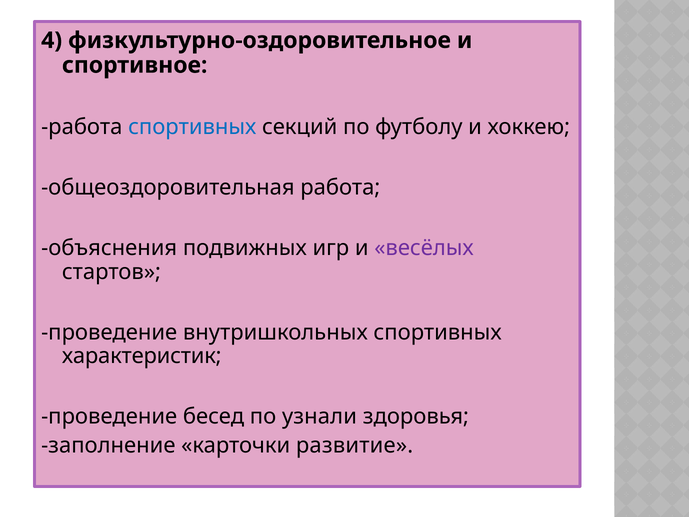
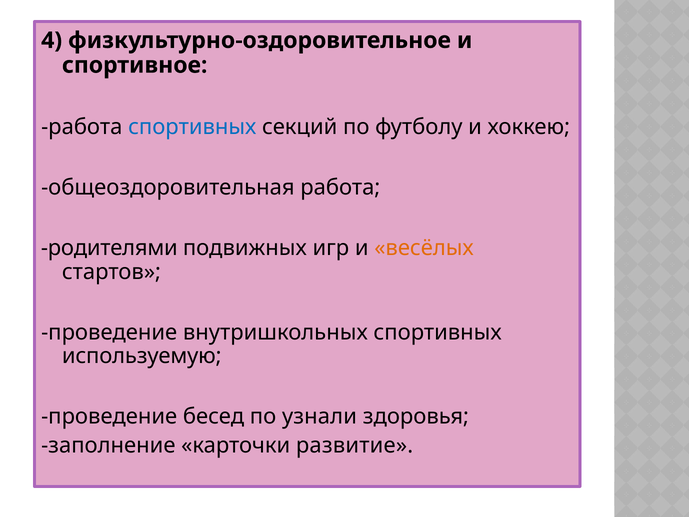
объяснения: объяснения -> родителями (109, 248)
весёлых colour: purple -> orange (424, 248)
характеристик: характеристик -> используемую (142, 356)
